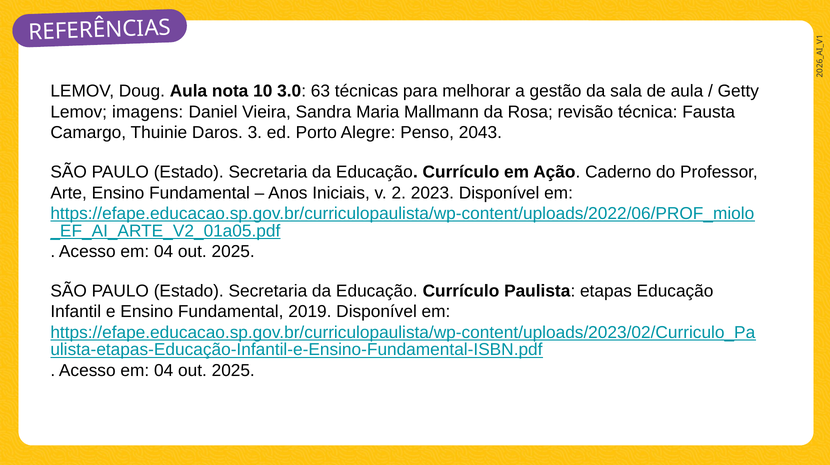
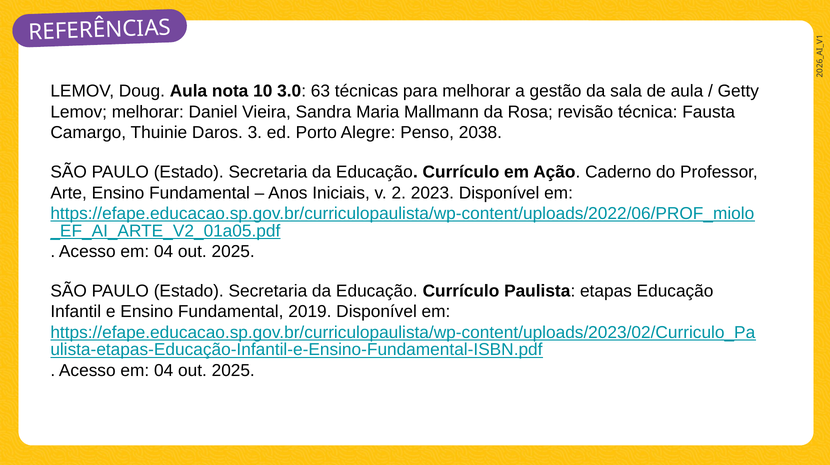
Lemov imagens: imagens -> melhorar (148, 112)
2043: 2043 -> 2038 (480, 133)
